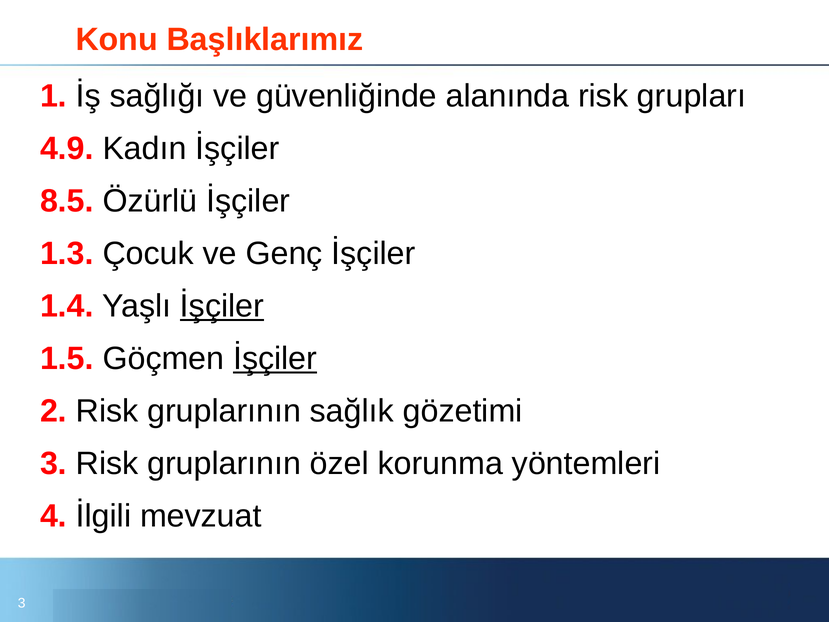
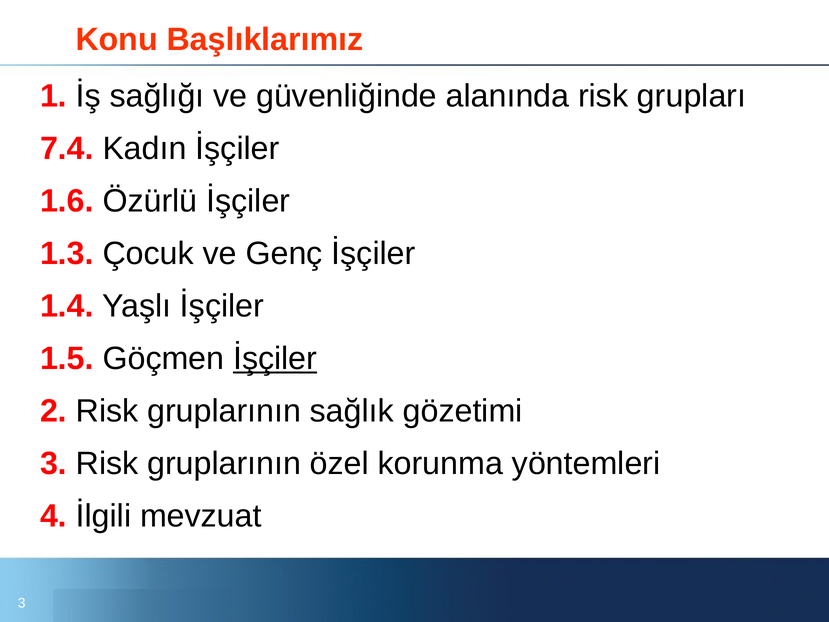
4.9: 4.9 -> 7.4 (67, 148)
8.5: 8.5 -> 1.6 (67, 201)
İşçiler underline: present -> none (222, 306)
